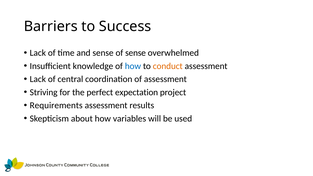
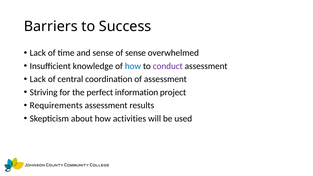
conduct colour: orange -> purple (168, 66)
expectation: expectation -> information (137, 92)
variables: variables -> activities (130, 119)
